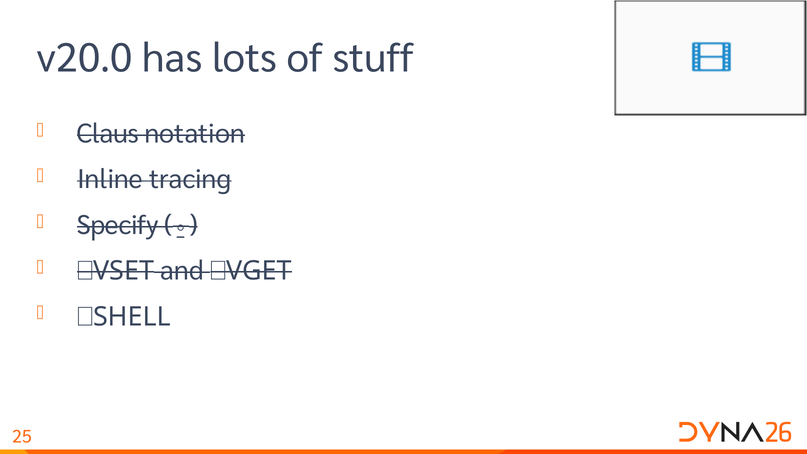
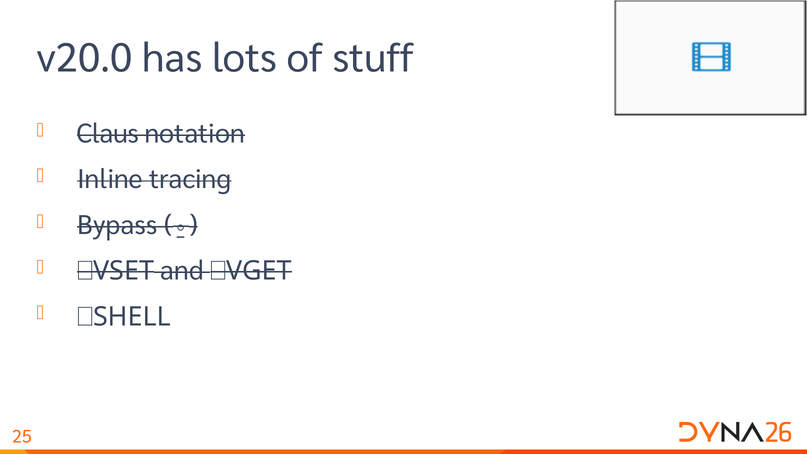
Specify: Specify -> Bypass (117, 225)
